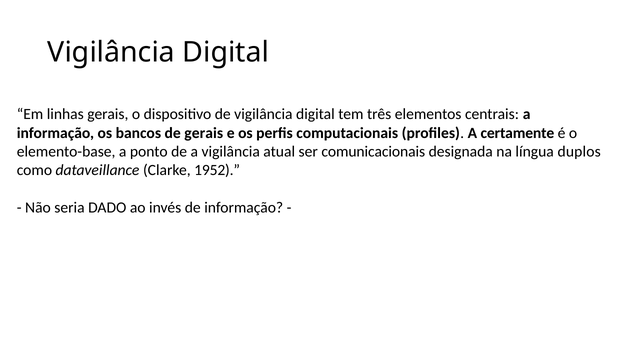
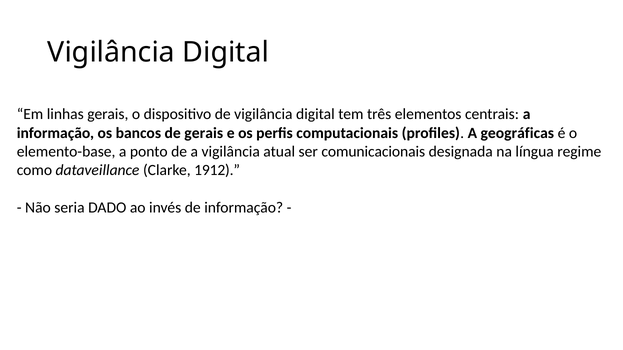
certamente: certamente -> geográficas (517, 133)
duplos: duplos -> regime (579, 152)
1952: 1952 -> 1912 (217, 170)
